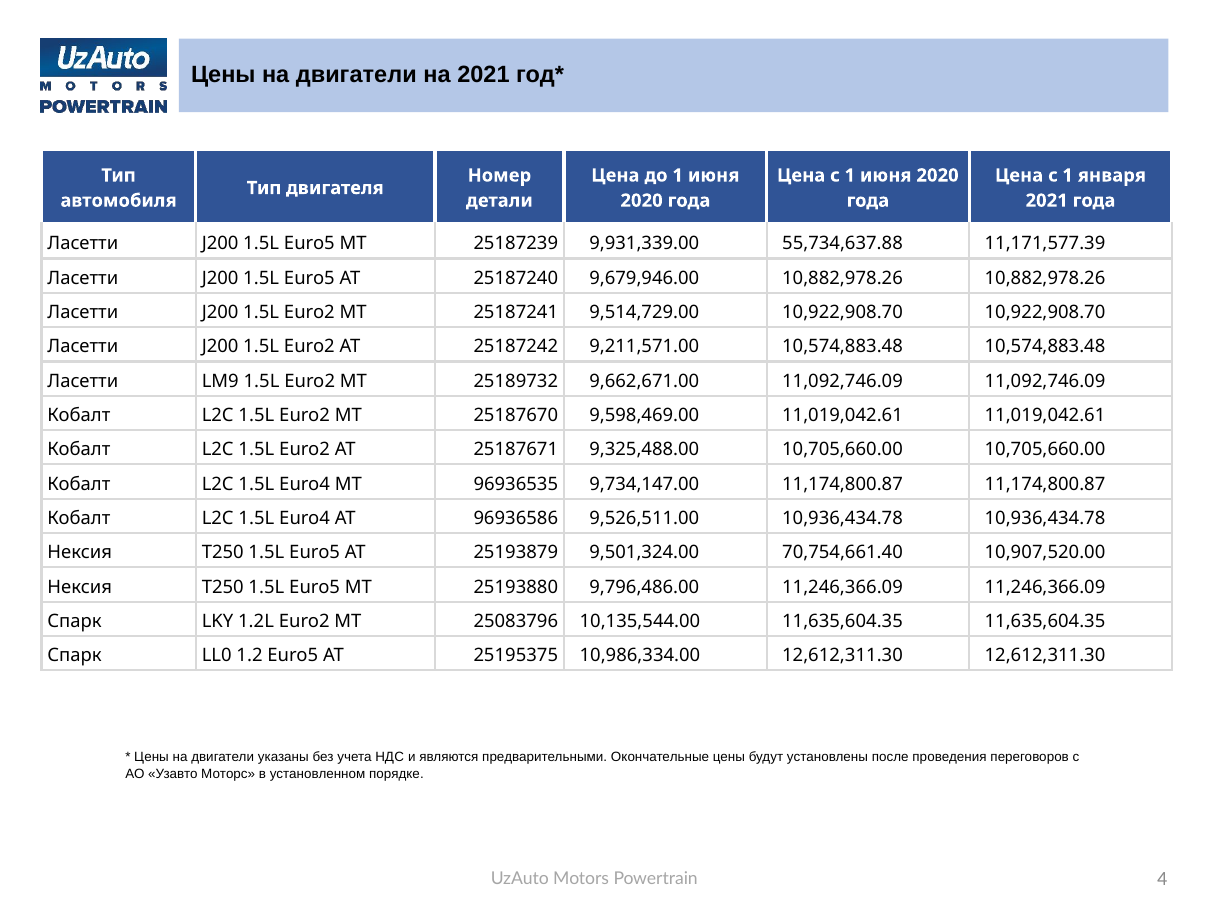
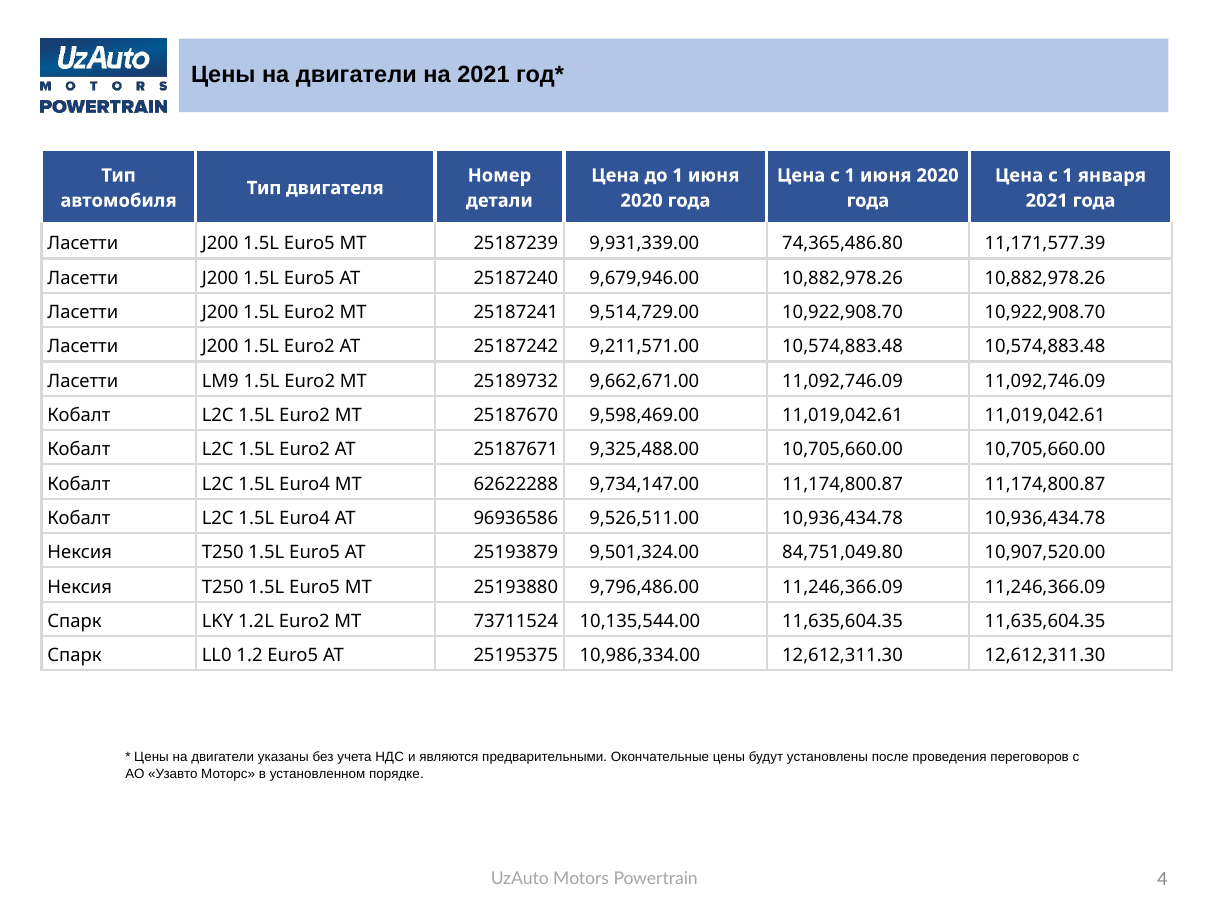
55,734,637.88: 55,734,637.88 -> 74,365,486.80 (843, 244)
96936535: 96936535 -> 62622288 (516, 484)
70,754,661.40: 70,754,661.40 -> 84,751,049.80 (843, 553)
25083796: 25083796 -> 73711524 (516, 621)
